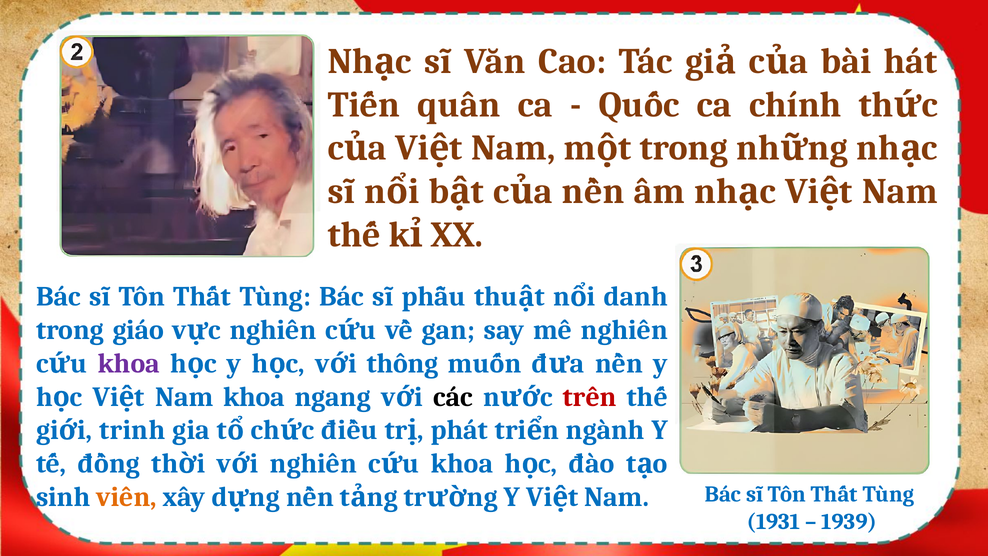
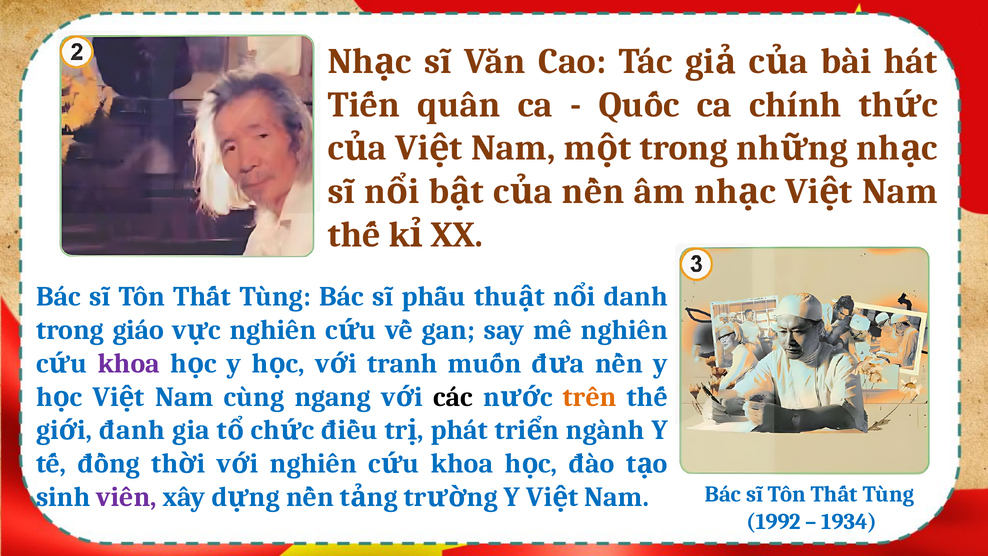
thông: thông -> tranh (402, 363)
Nam khoa: khoa -> cùng (254, 397)
trên colour: red -> orange (590, 397)
trinh: trinh -> đanh (132, 430)
viên colour: orange -> purple (127, 497)
1931: 1931 -> 1992 (774, 521)
1939: 1939 -> 1934 (849, 521)
